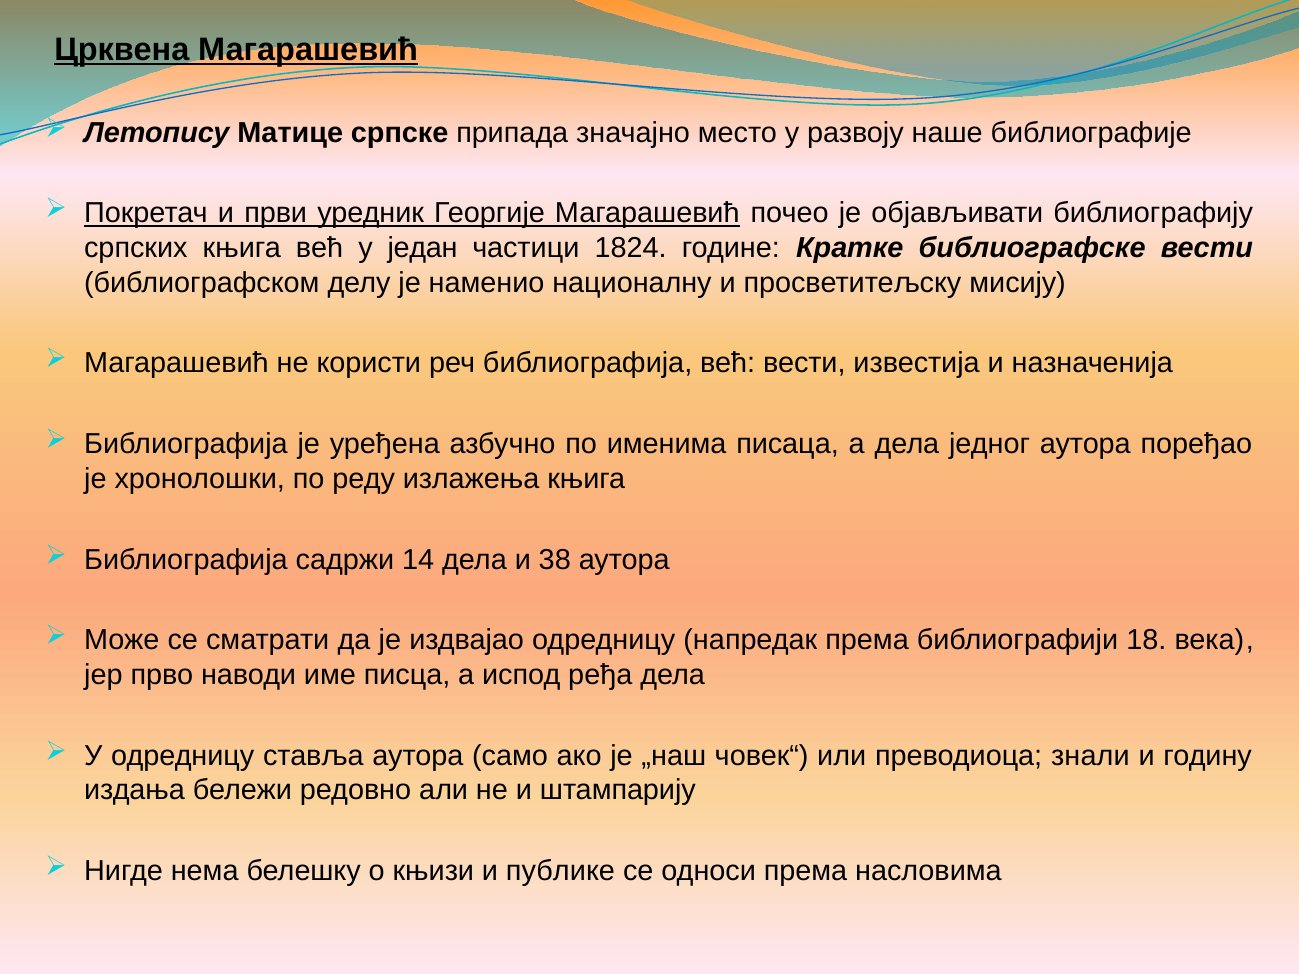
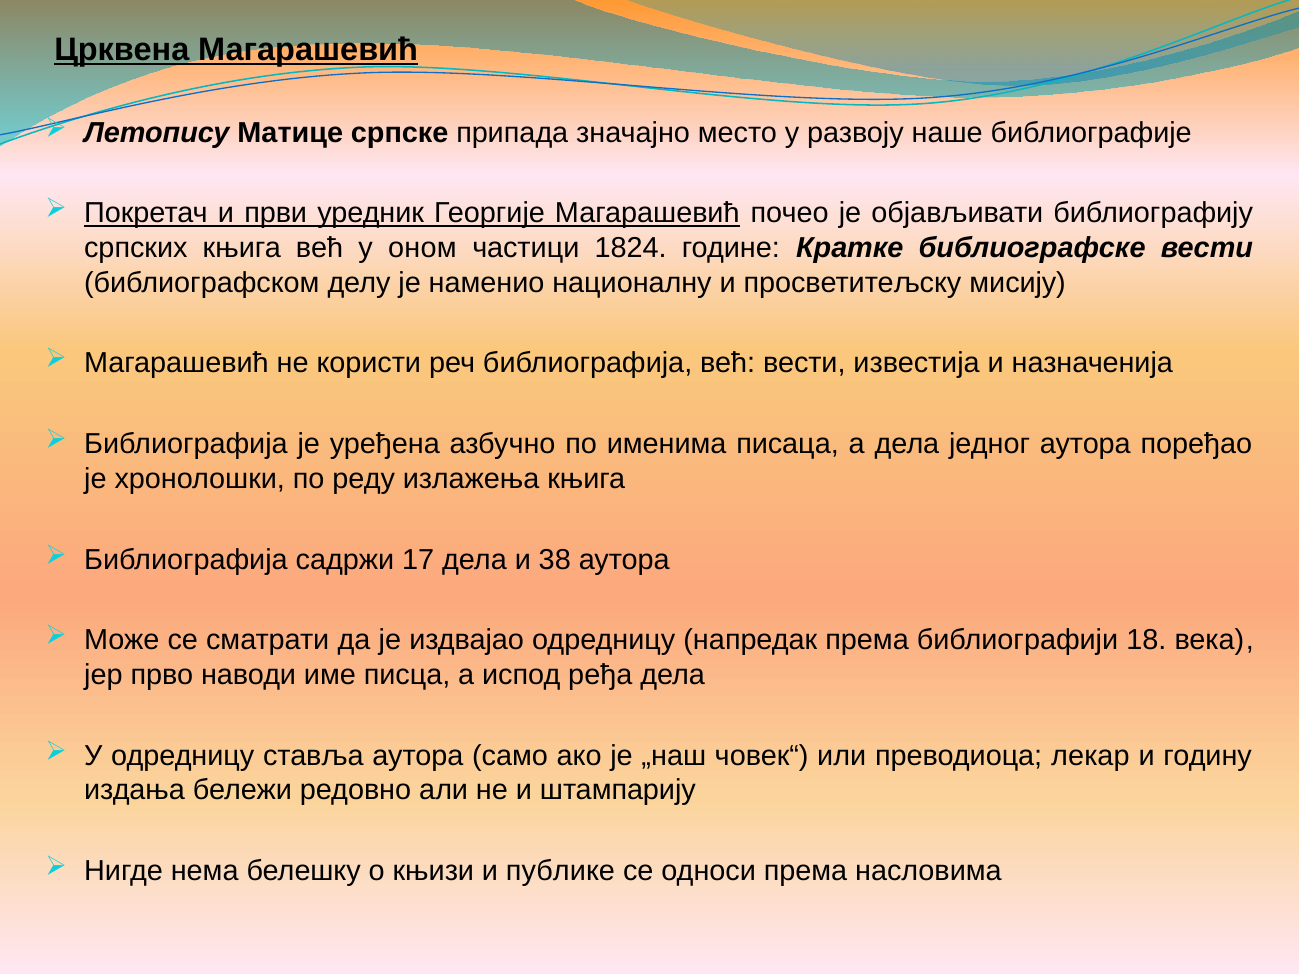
један: један -> оном (422, 248)
14: 14 -> 17 (418, 560)
знали: знали -> лекар (1090, 756)
